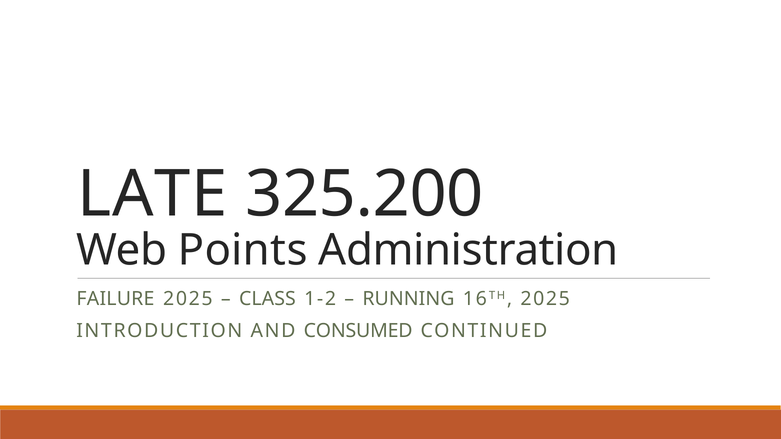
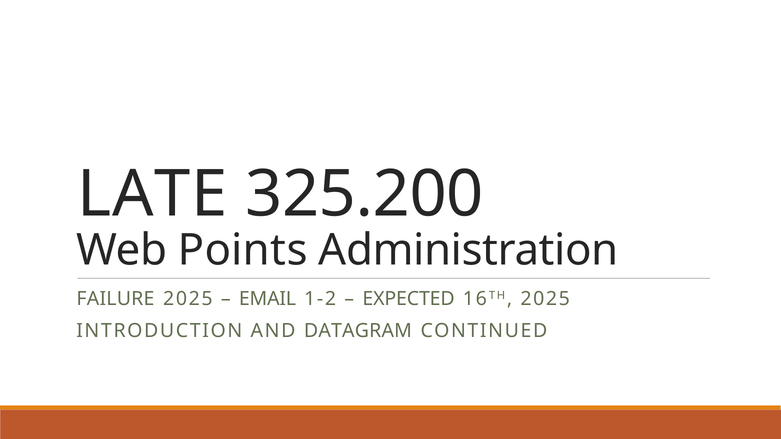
CLASS: CLASS -> EMAIL (268, 299)
RUNNING: RUNNING -> EXPECTED (409, 299)
CONSUMED: CONSUMED -> DATAGRAM (358, 331)
